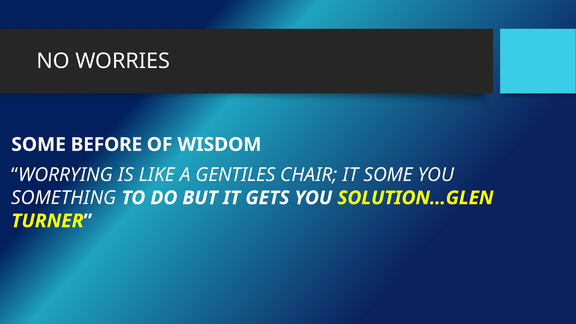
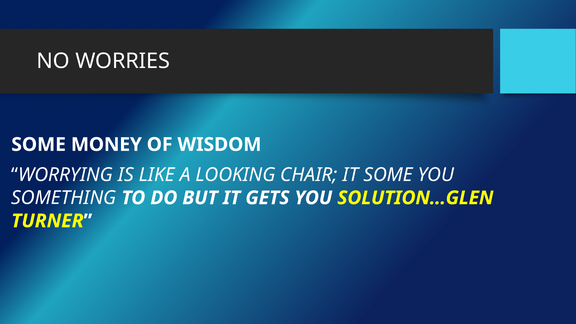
BEFORE: BEFORE -> MONEY (106, 145)
GENTILES: GENTILES -> LOOKING (235, 175)
